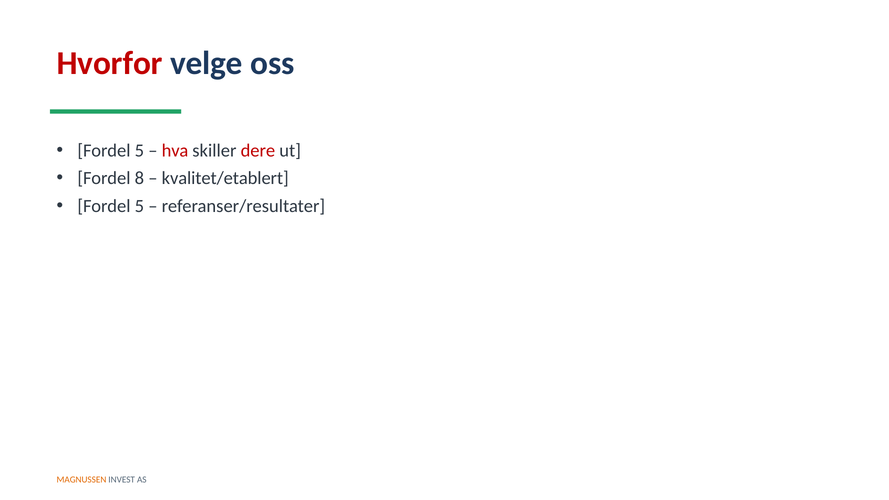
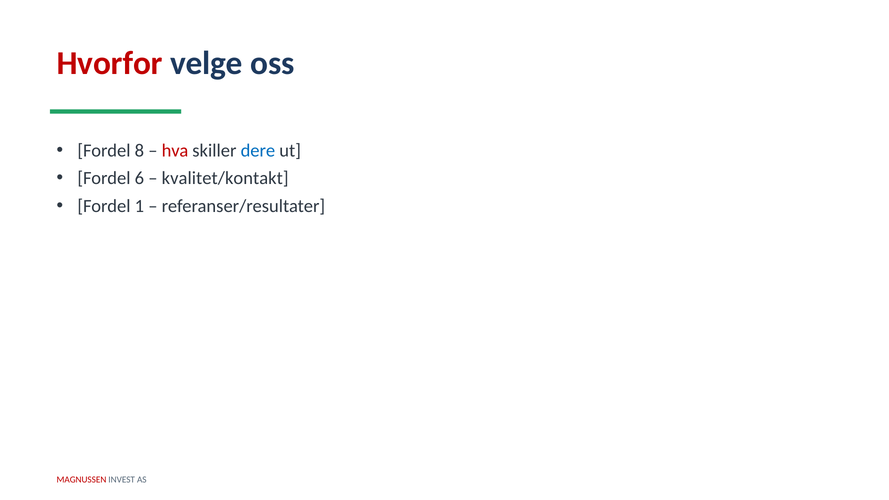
5: 5 -> 8 (139, 151)
dere colour: red -> blue (258, 151)
8: 8 -> 6 (139, 178)
kvalitet/etablert: kvalitet/etablert -> kvalitet/kontakt (225, 178)
5: 5 -> 1 (139, 206)
MAGNUSSEN colour: orange -> red (81, 480)
